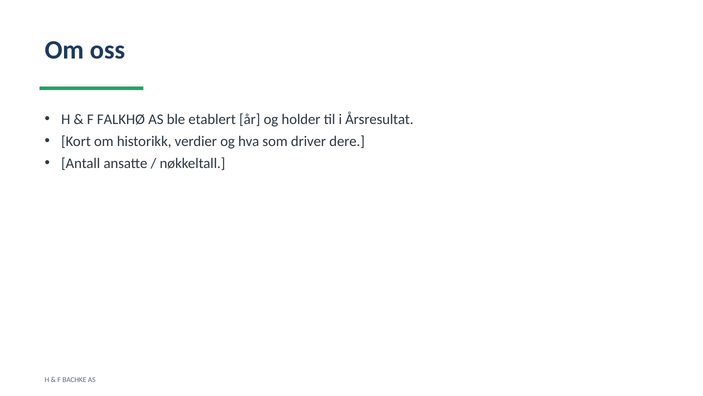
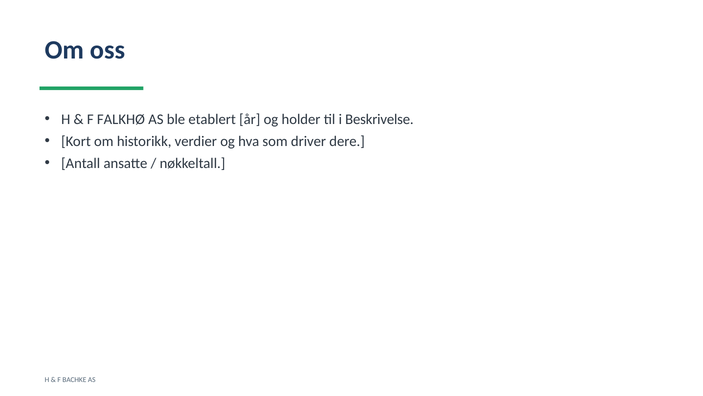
Årsresultat: Årsresultat -> Beskrivelse (379, 119)
